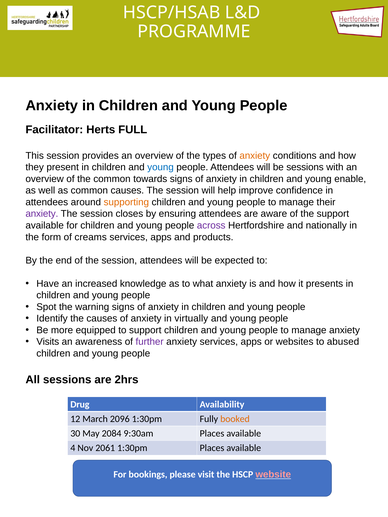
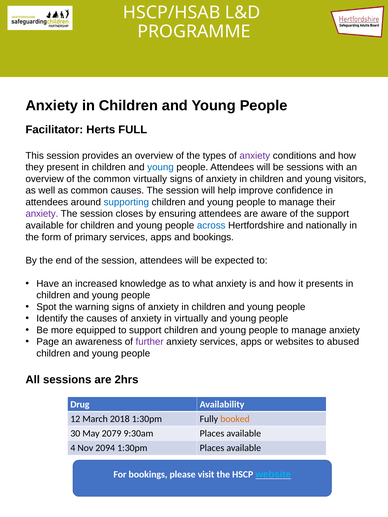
anxiety colour: orange -> purple (255, 156)
common towards: towards -> virtually (150, 179)
enable: enable -> visitors (350, 179)
supporting colour: orange -> blue (126, 202)
across colour: purple -> blue (211, 226)
creams: creams -> primary (91, 237)
and products: products -> bookings (213, 237)
Visits: Visits -> Page (48, 342)
2096: 2096 -> 2018 (120, 419)
2084: 2084 -> 2079 (112, 434)
2061: 2061 -> 2094 (105, 448)
website colour: pink -> light blue (273, 475)
